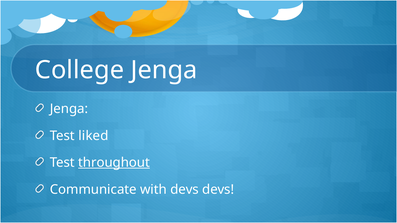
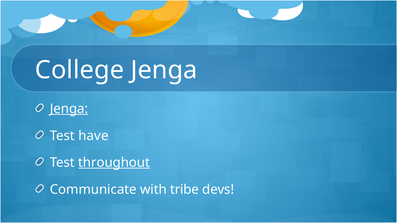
Jenga underline: none -> present (69, 109)
liked: liked -> have (93, 136)
with devs: devs -> tribe (185, 190)
